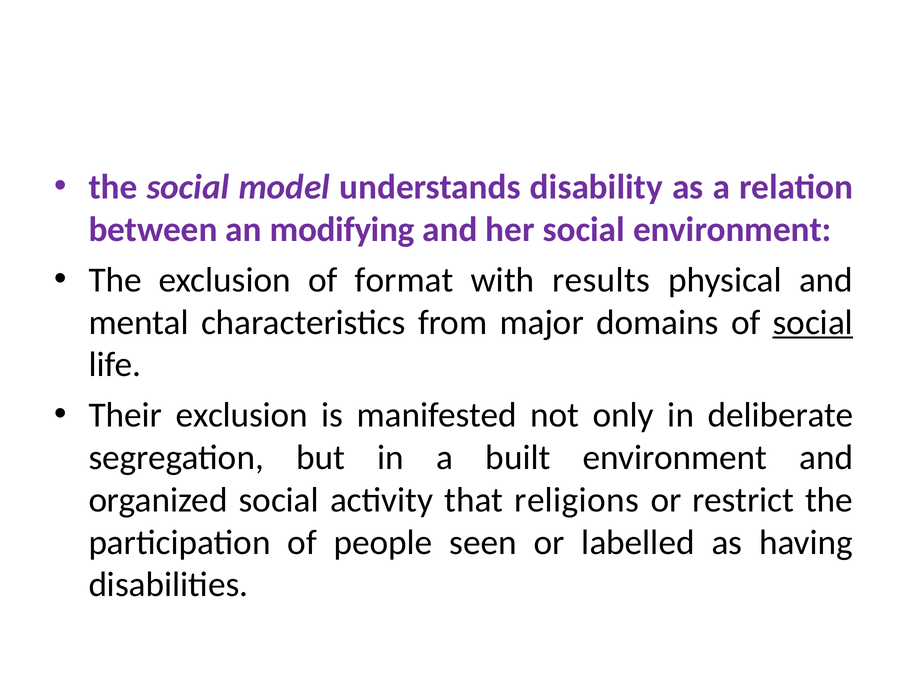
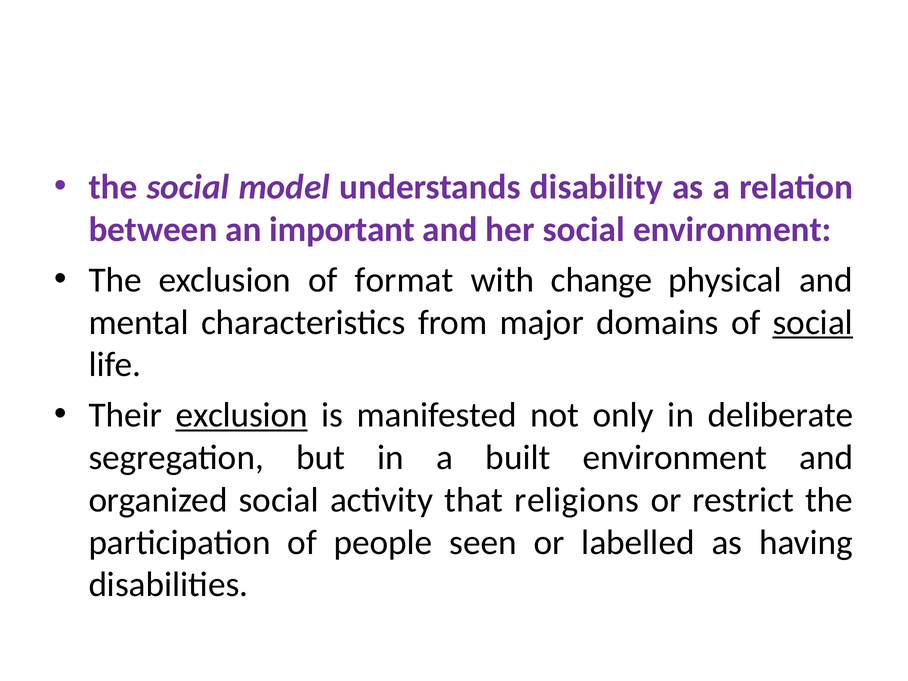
modifying: modifying -> important (342, 230)
results: results -> change (602, 280)
exclusion underline: none -> present (242, 415)
